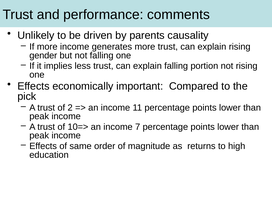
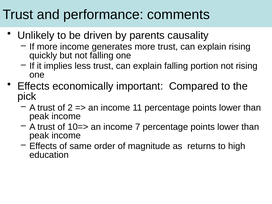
gender: gender -> quickly (43, 55)
